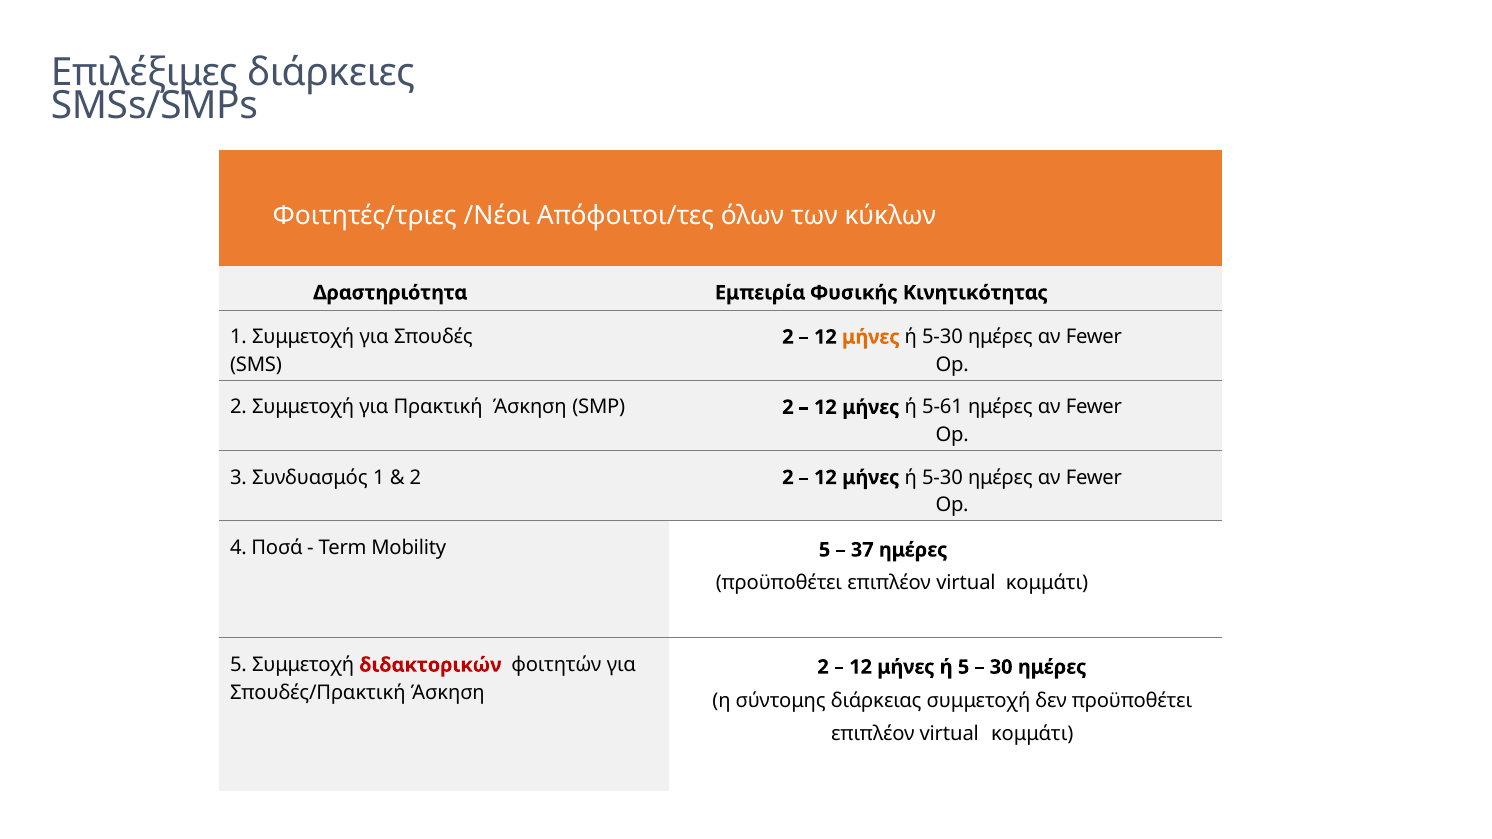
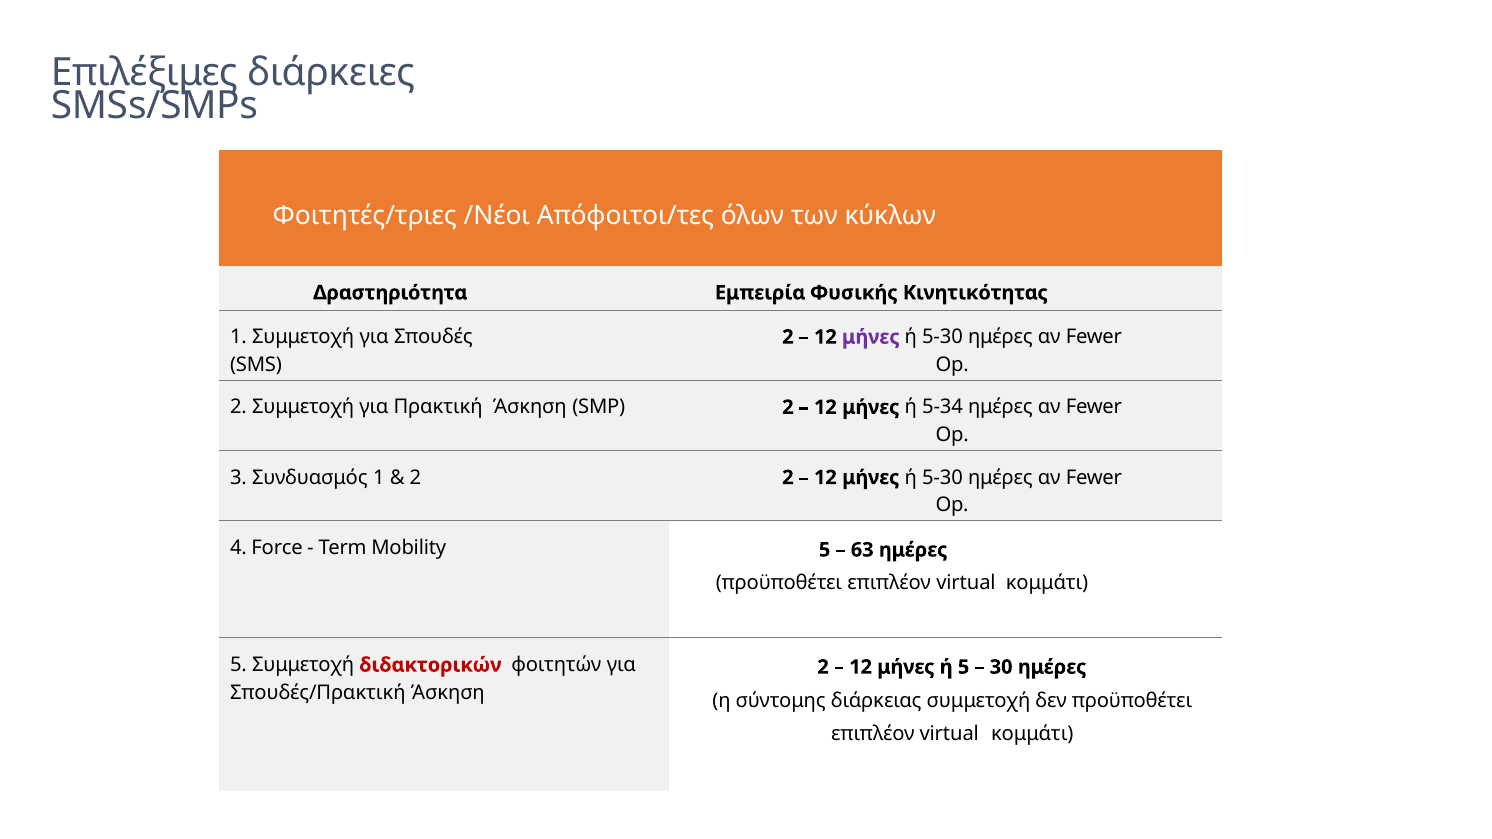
μήνες colour: orange -> purple (871, 337)
5-61: 5-61 -> 5-34 (943, 407)
Ποσά: Ποσά -> Force (277, 548)
37: 37 -> 63 (862, 550)
